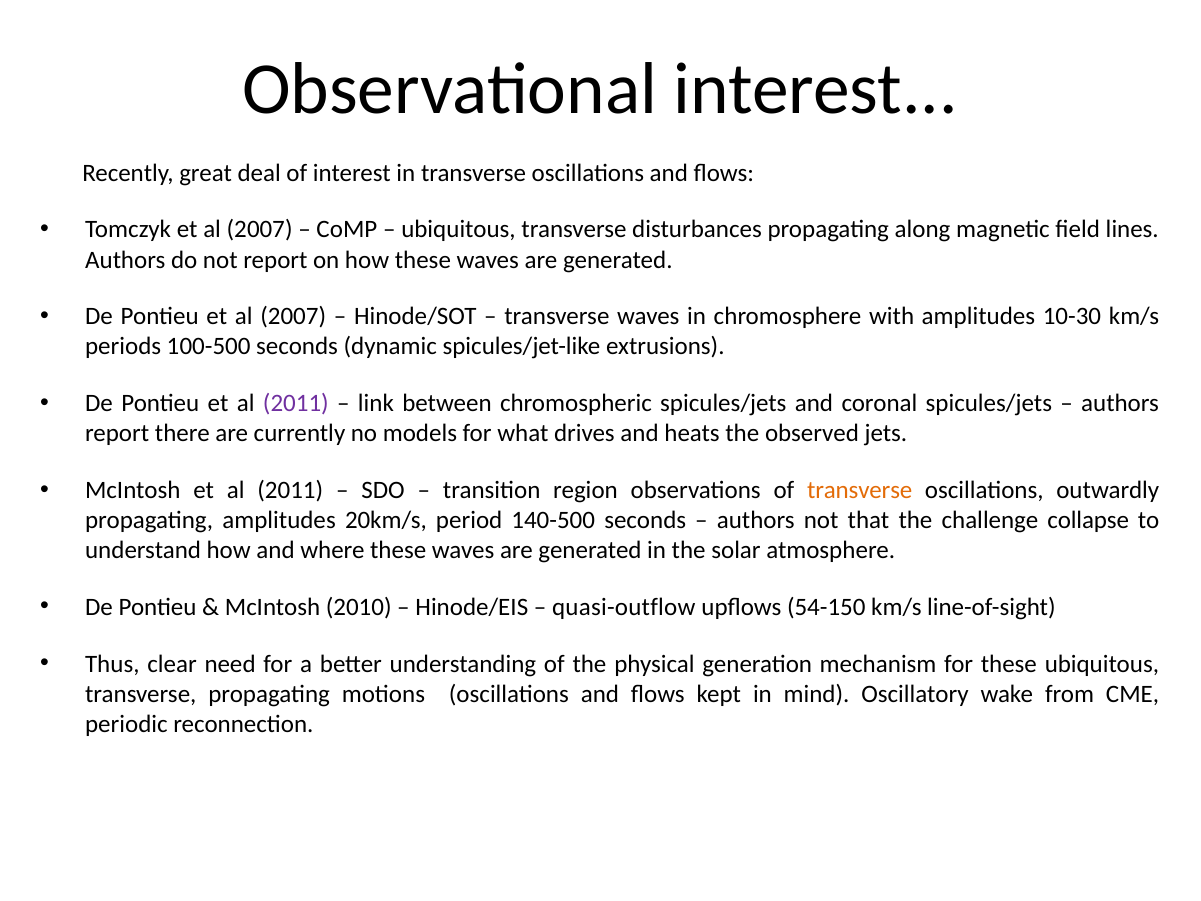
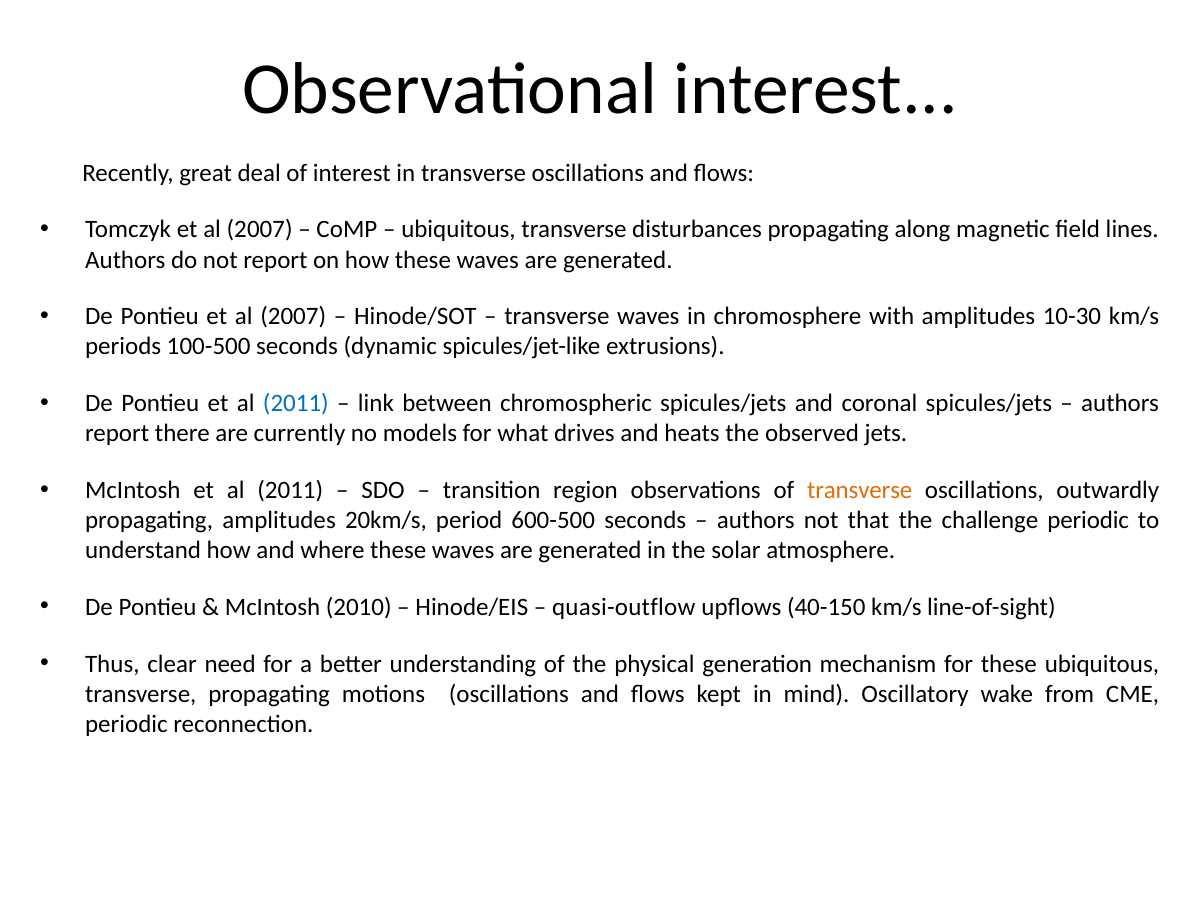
2011 colour: purple -> blue (296, 403)
140-500: 140-500 -> 600-500 (553, 520)
challenge collapse: collapse -> periodic (1088, 520)
54-150: 54-150 -> 40-150 (826, 607)
